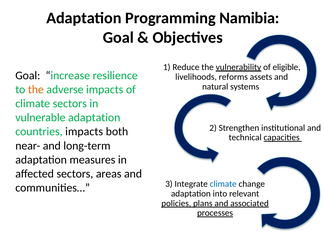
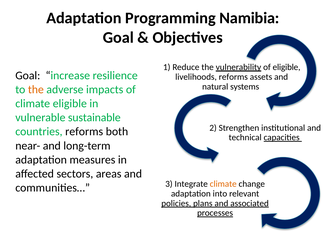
climate sectors: sectors -> eligible (70, 104)
vulnerable adaptation: adaptation -> sustainable (94, 118)
countries impacts: impacts -> reforms (84, 132)
climate colour: blue -> orange (223, 184)
